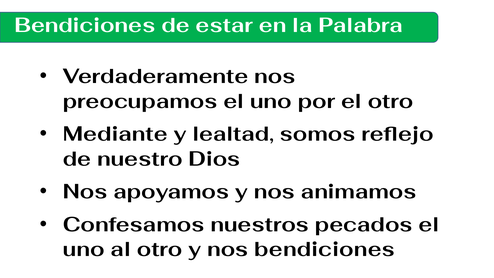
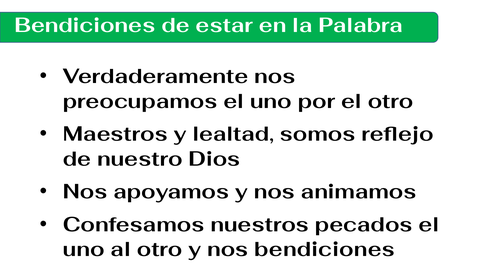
Mediante: Mediante -> Maestros (115, 134)
